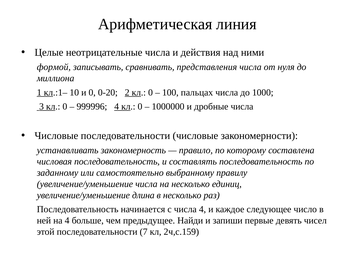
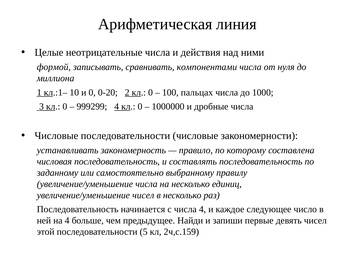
представления: представления -> компонентами (207, 67)
999996: 999996 -> 999299 (92, 106)
увеличение/уменьшение длина: длина -> чисел (143, 195)
7: 7 -> 5 (144, 231)
